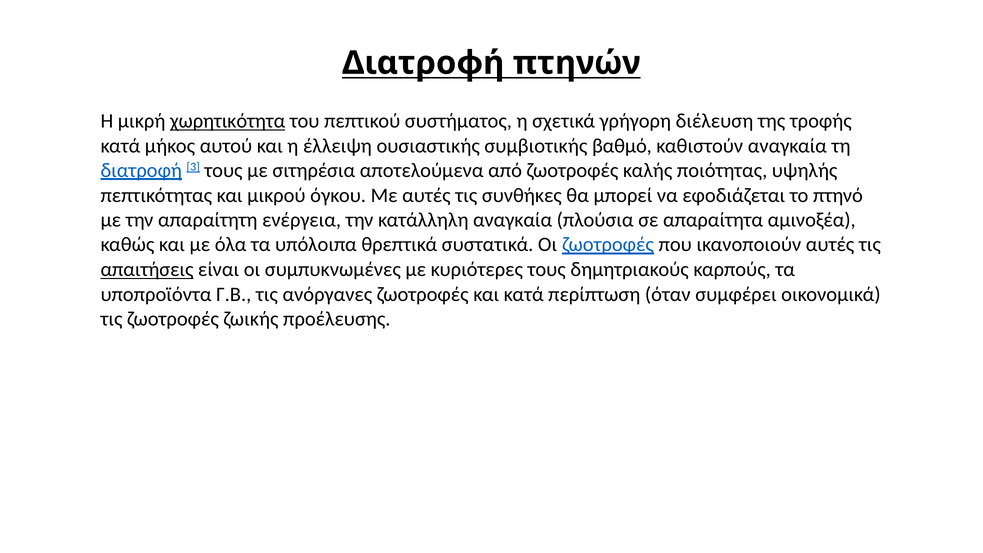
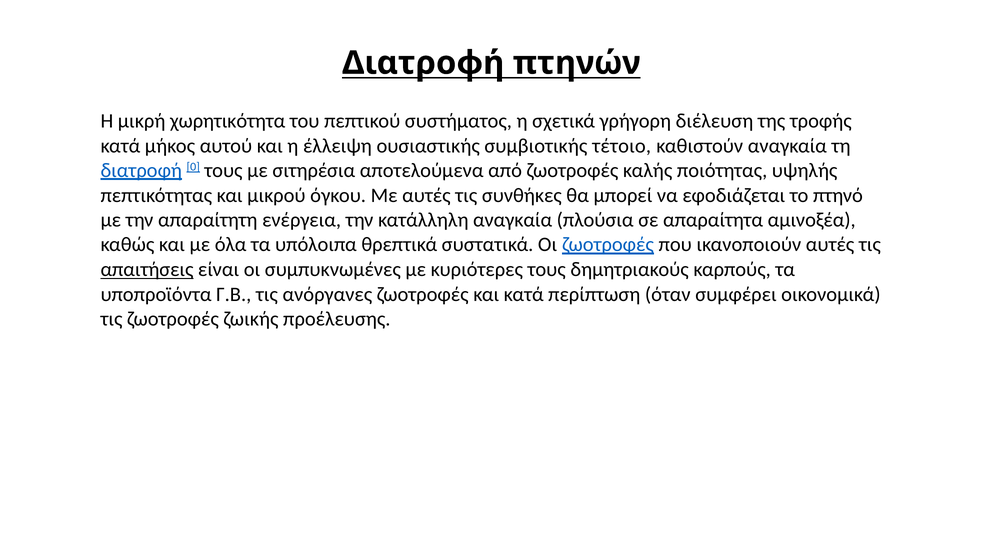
χωρητικότητα underline: present -> none (228, 121)
βαθμό: βαθμό -> τέτοιο (622, 146)
3: 3 -> 0 (193, 167)
